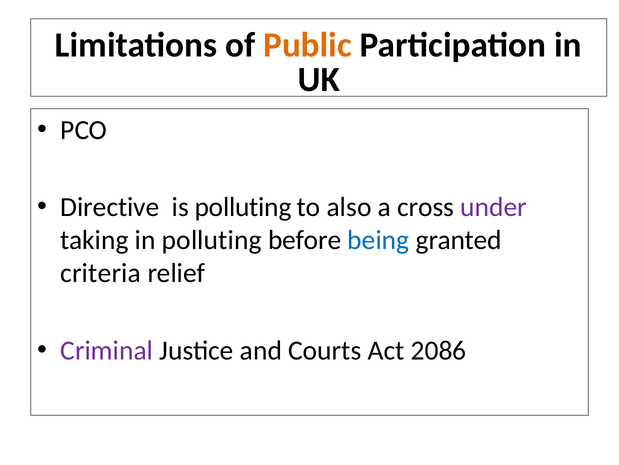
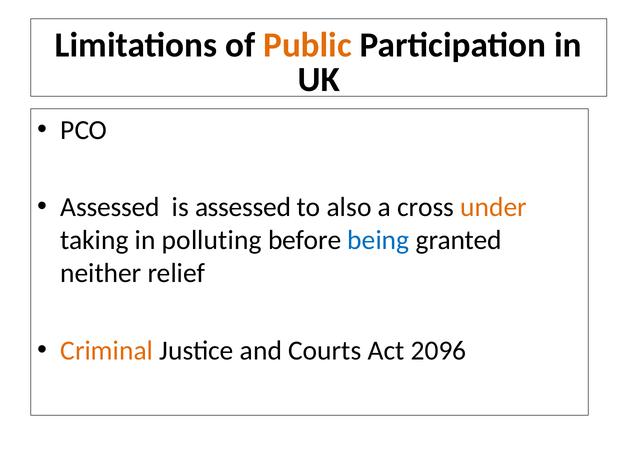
Directive: Directive -> Assessed (110, 207)
is polluting: polluting -> assessed (243, 207)
under colour: purple -> orange (494, 207)
criteria: criteria -> neither (101, 273)
Criminal colour: purple -> orange (107, 350)
2086: 2086 -> 2096 (439, 350)
